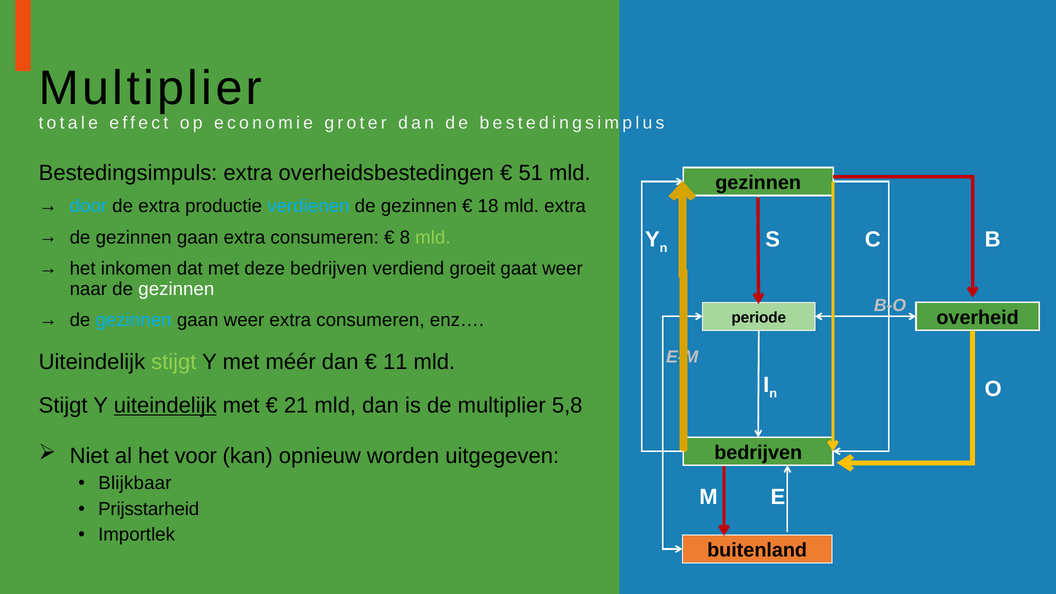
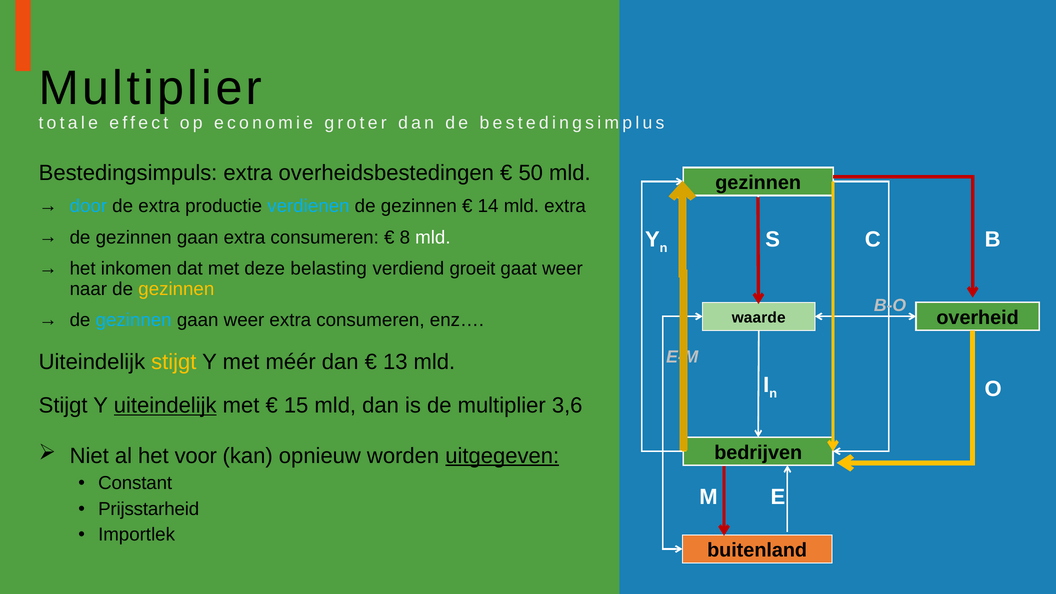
51: 51 -> 50 (531, 173)
18: 18 -> 14 (488, 206)
mld colour: light green -> white (433, 237)
deze bedrijven: bedrijven -> belasting (329, 269)
gezinnen colour: white -> yellow (176, 289)
periode: periode -> waarde (759, 317)
stijgt colour: light green -> yellow (174, 362)
11: 11 -> 13 (395, 362)
21: 21 -> 15 (296, 406)
5,8: 5,8 -> 3,6 (567, 406)
uitgegeven underline: none -> present (502, 456)
Blijkbaar: Blijkbaar -> Constant (135, 483)
